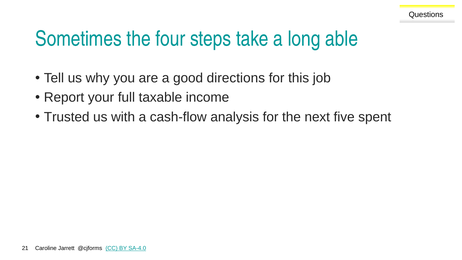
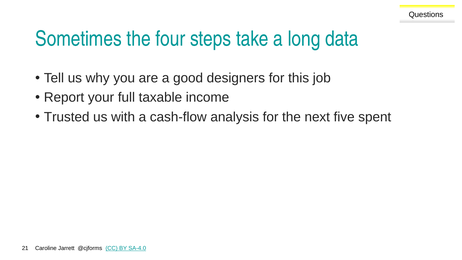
able: able -> data (342, 39)
directions: directions -> designers (236, 78)
